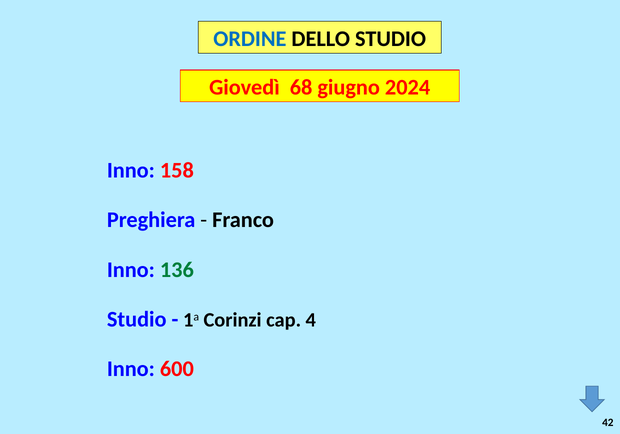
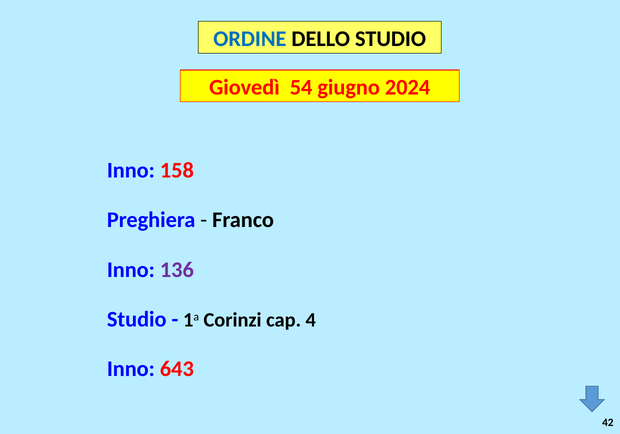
68: 68 -> 54 (301, 87)
136 colour: green -> purple (177, 270)
600: 600 -> 643 (177, 369)
